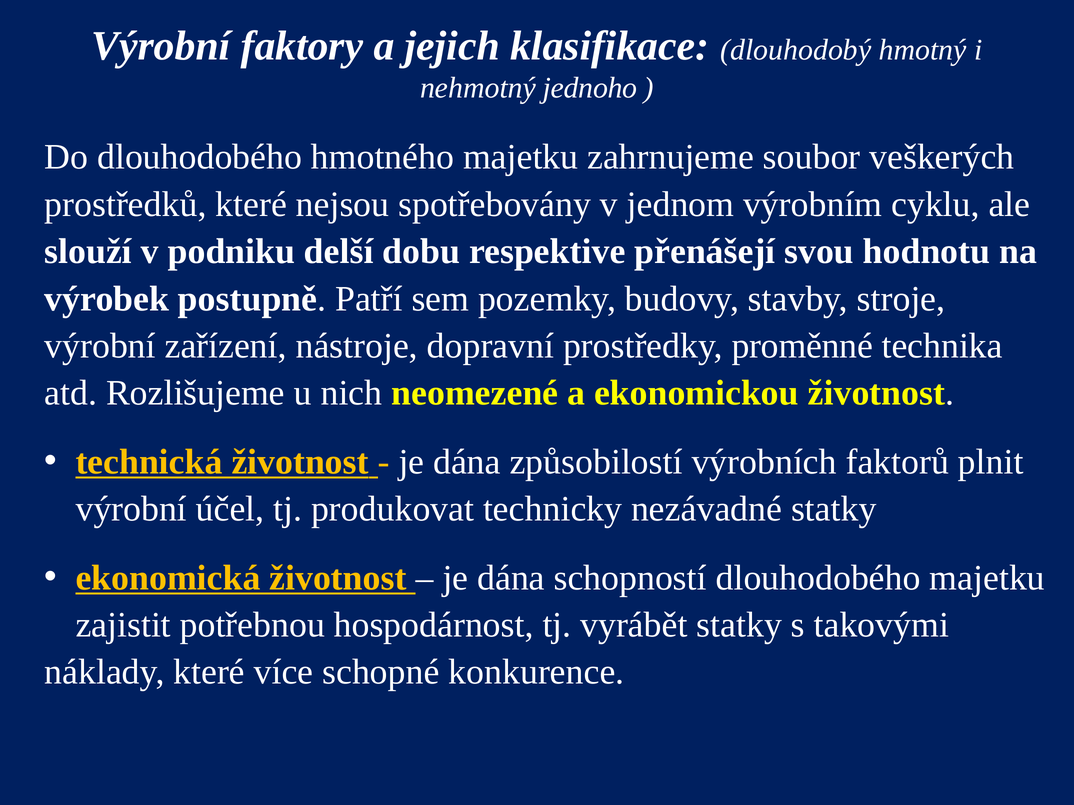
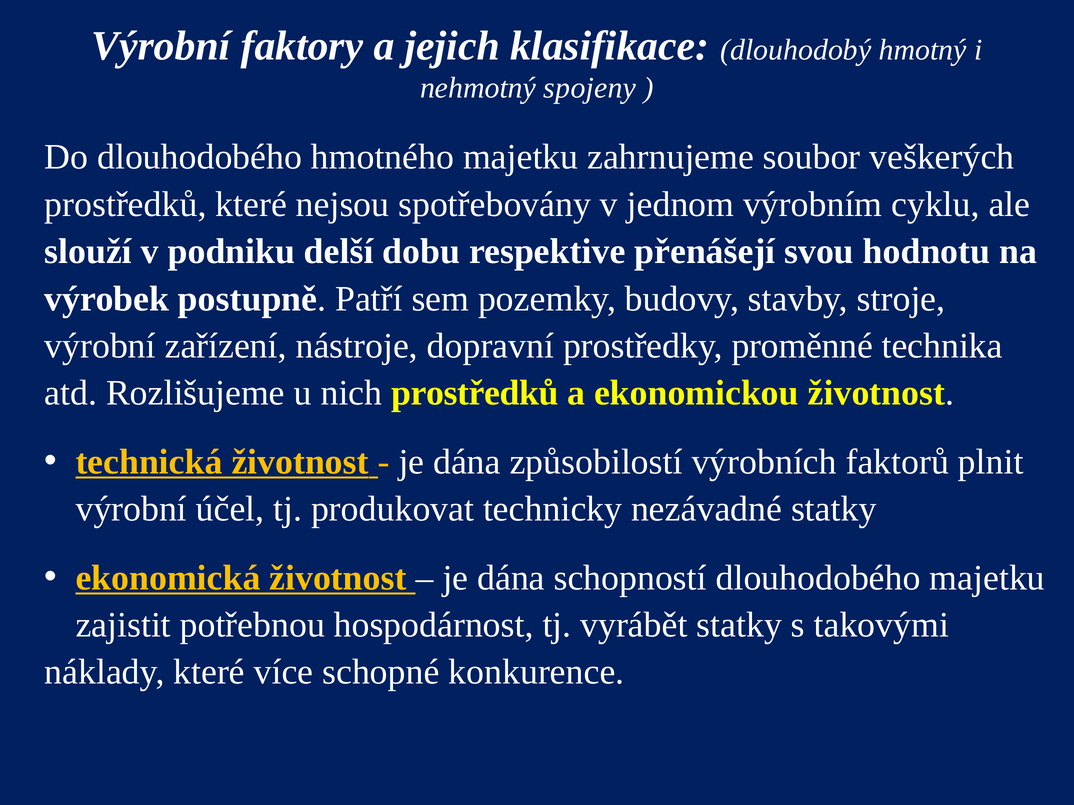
jednoho: jednoho -> spojeny (590, 88)
nich neomezené: neomezené -> prostředků (475, 393)
